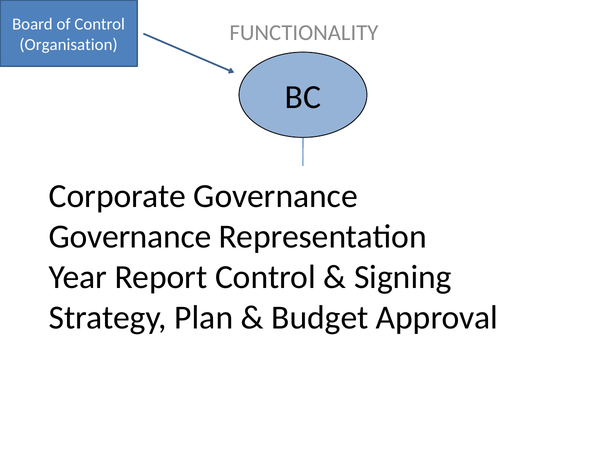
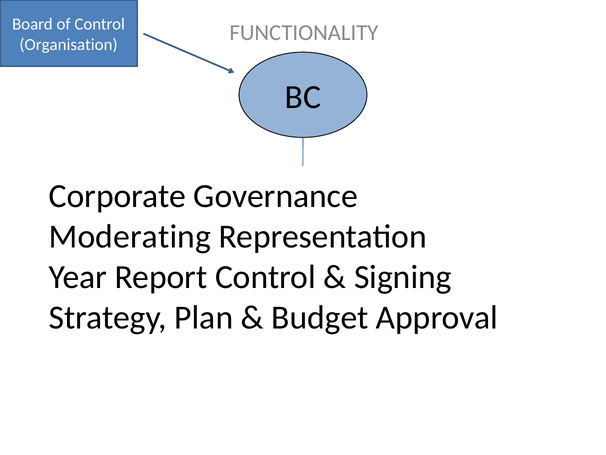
Governance: Governance -> Moderating (130, 237)
